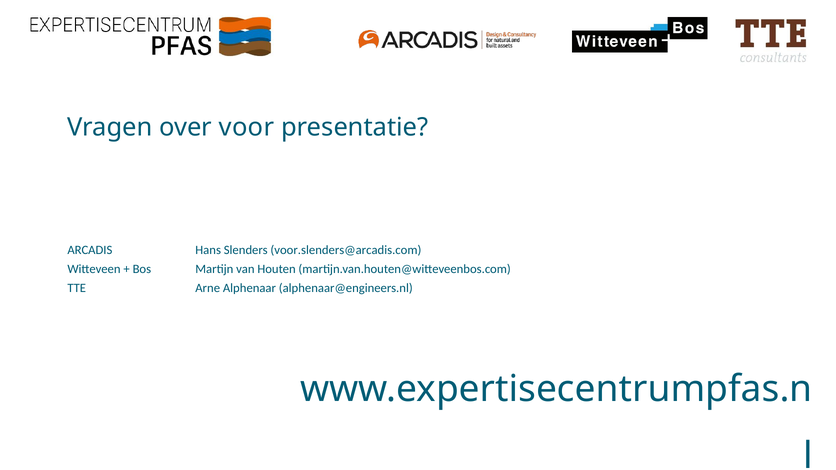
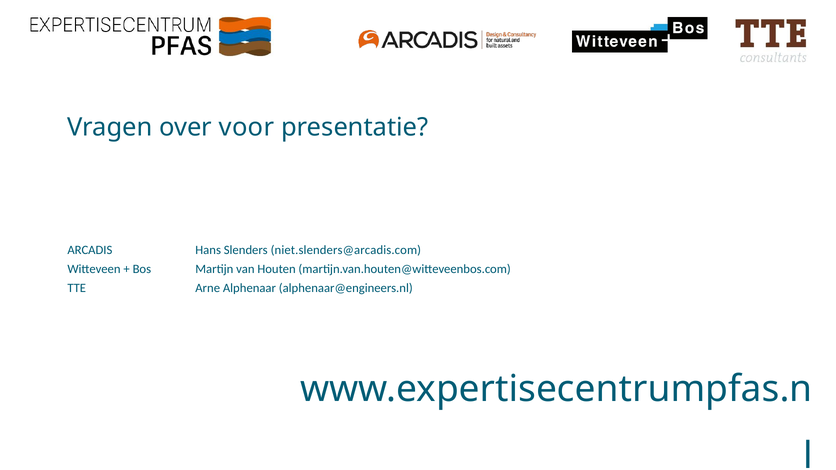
voor.slenders@arcadis.com: voor.slenders@arcadis.com -> niet.slenders@arcadis.com (346, 250)
